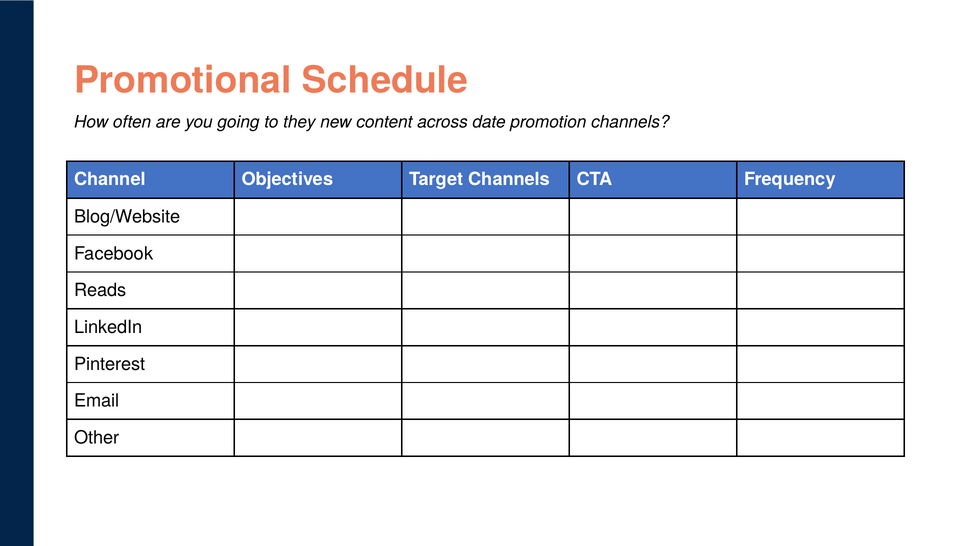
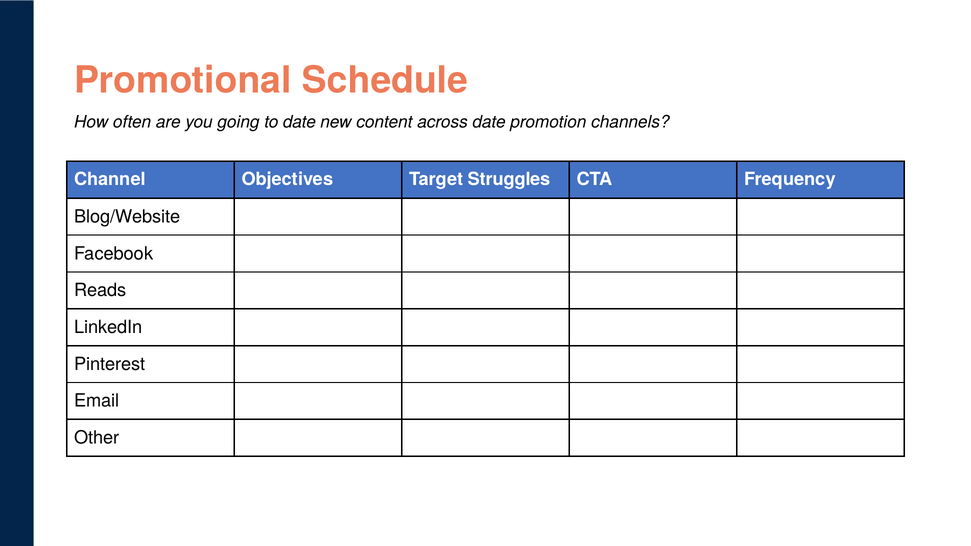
to they: they -> date (299, 122)
Target Channels: Channels -> Struggles (509, 180)
